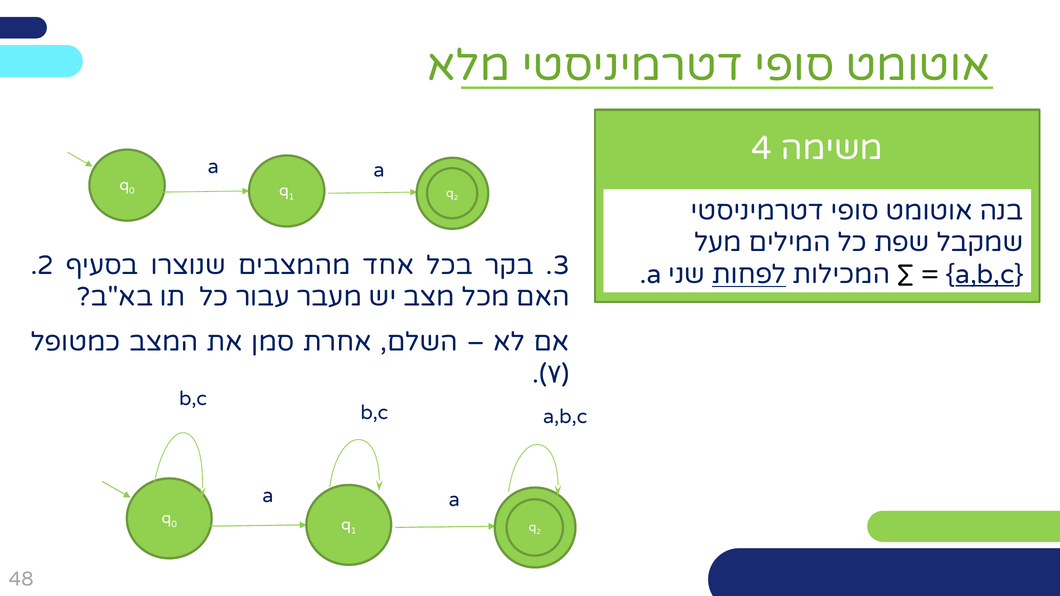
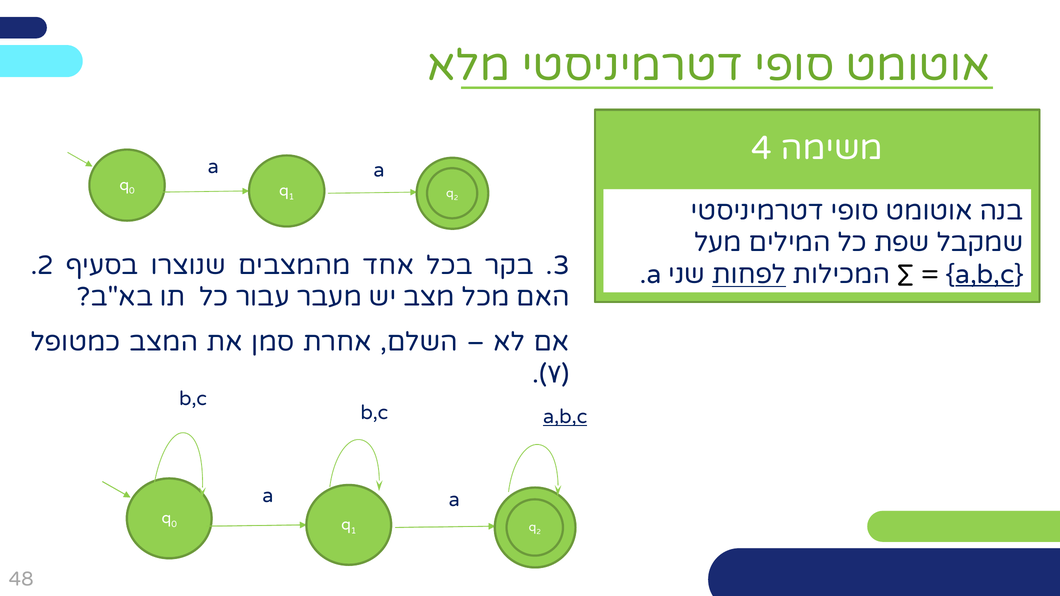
a,b,c underline: none -> present (565, 417)
